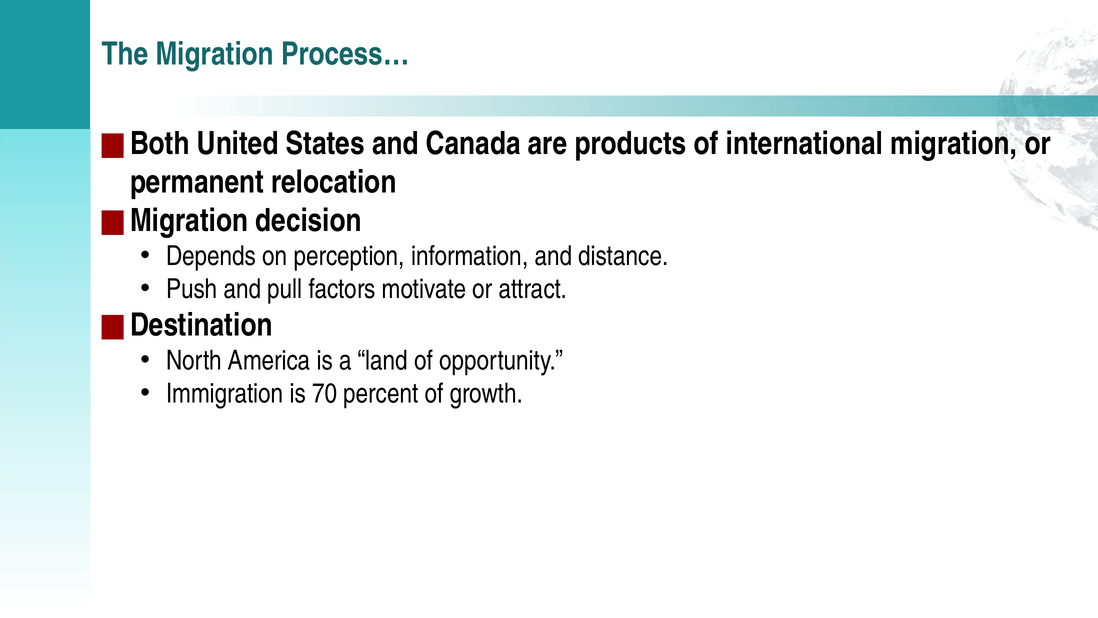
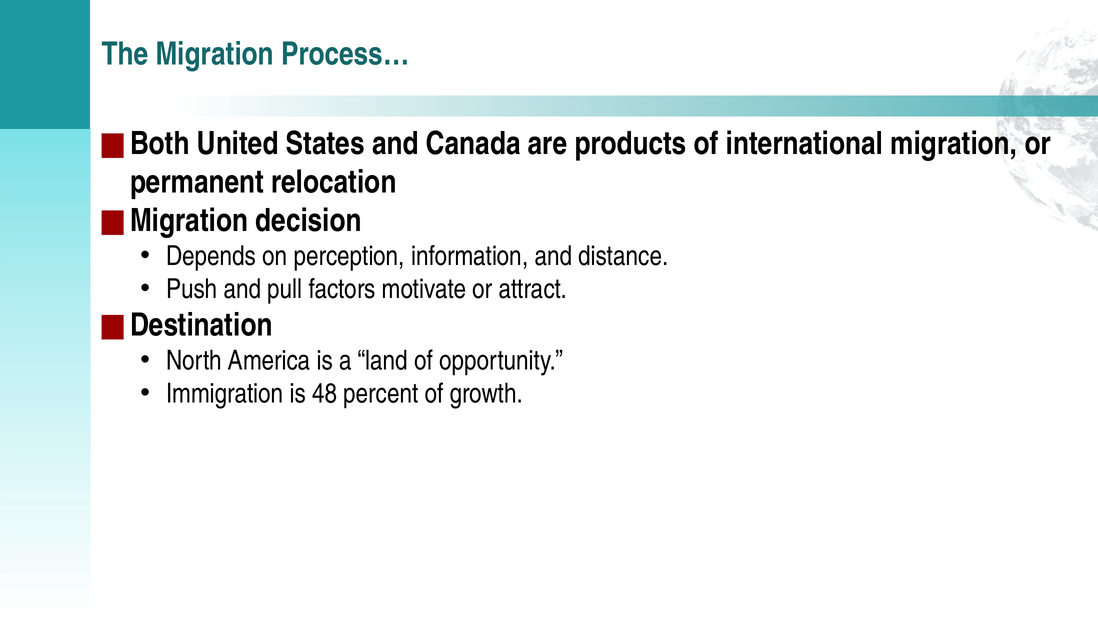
70: 70 -> 48 (325, 393)
